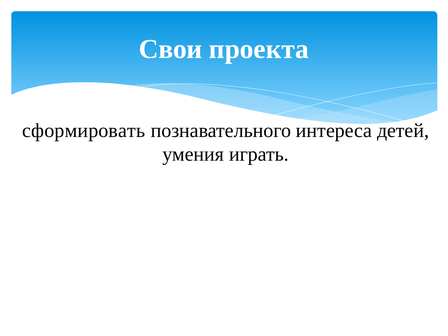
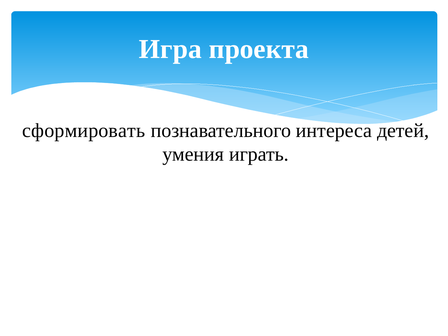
Свои: Свои -> Игра (170, 49)
